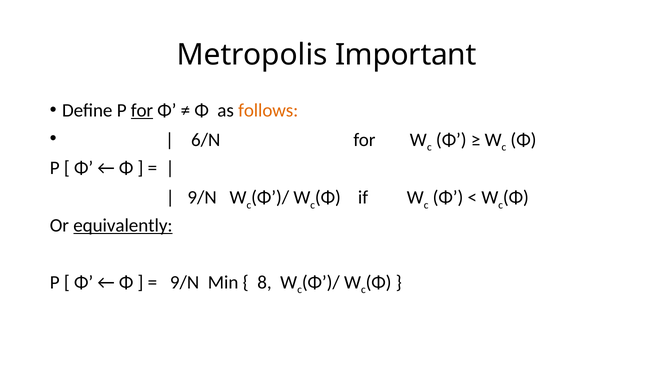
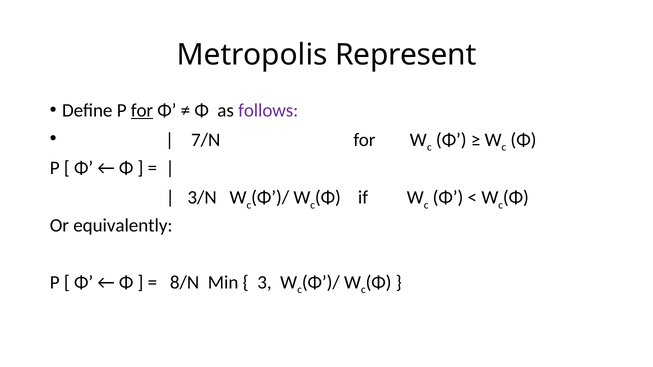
Important: Important -> Represent (406, 55)
follows colour: orange -> purple (268, 110)
6/N: 6/N -> 7/N (206, 140)
9/N: 9/N -> 3/N (202, 198)
equivalently underline: present -> none (123, 226)
9/N: 9/N -> 8/N (185, 283)
8: 8 -> 3 (265, 283)
